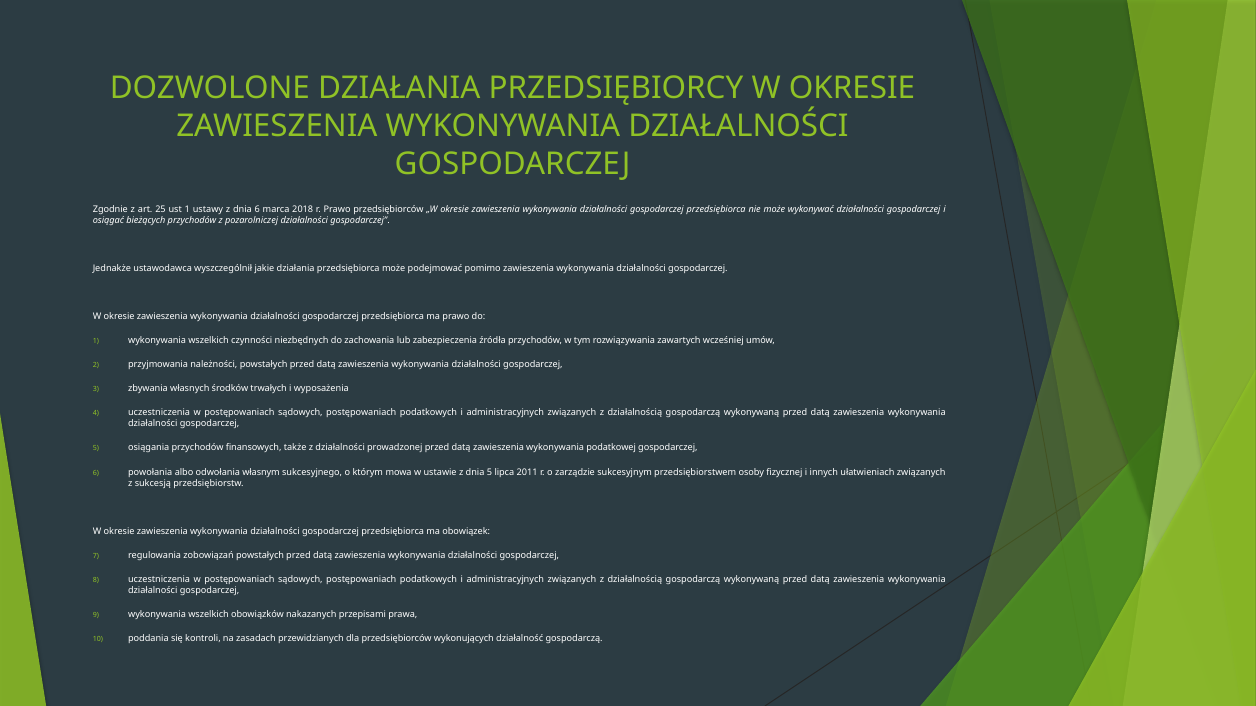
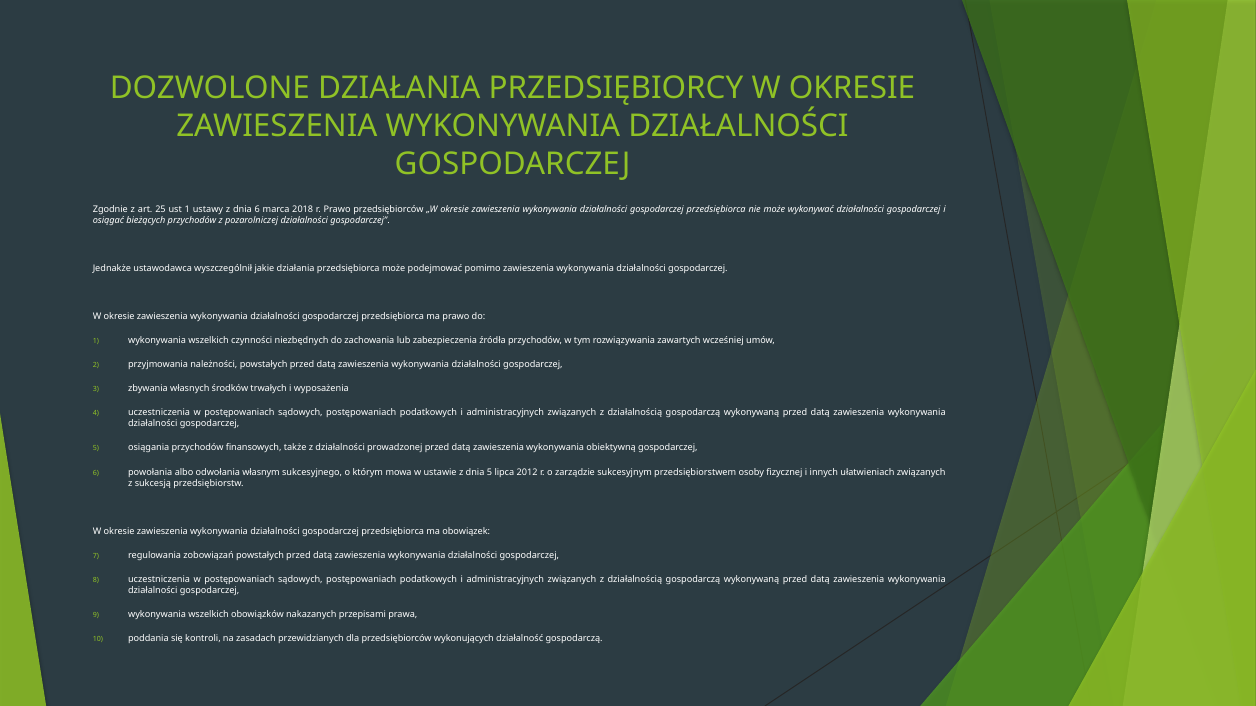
podatkowej: podatkowej -> obiektywną (611, 448)
2011: 2011 -> 2012 (527, 472)
